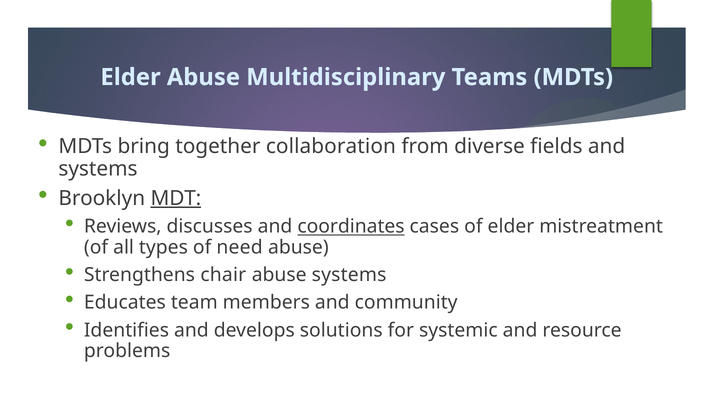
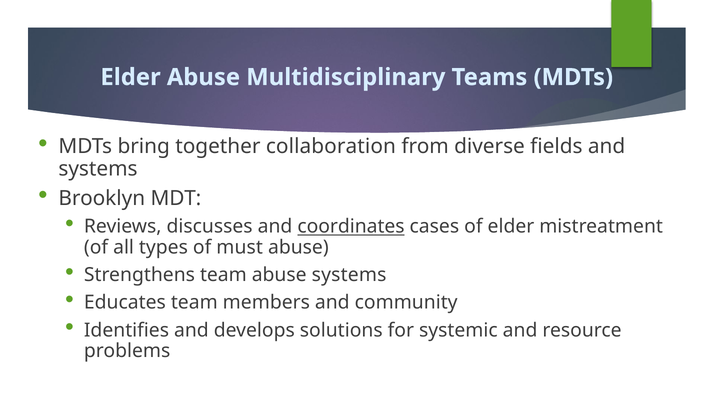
MDT underline: present -> none (176, 198)
need: need -> must (240, 247)
Strengthens chair: chair -> team (223, 275)
